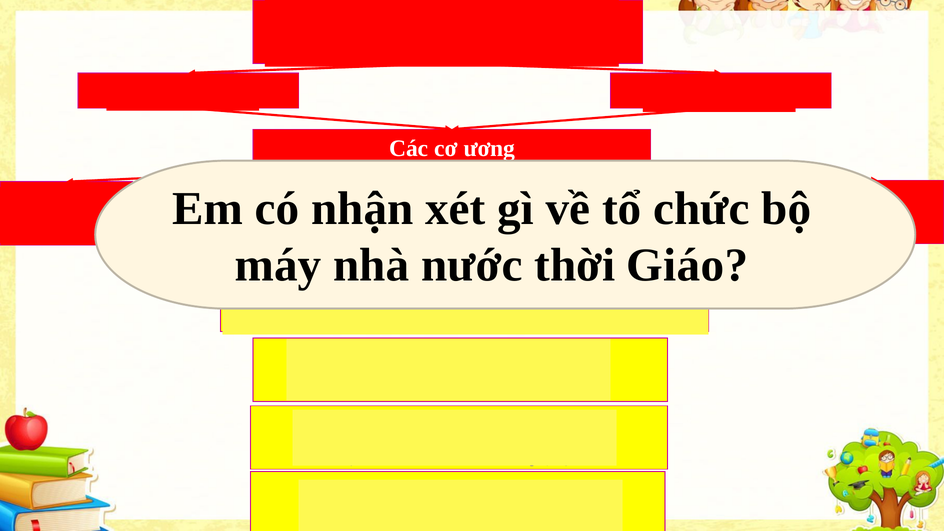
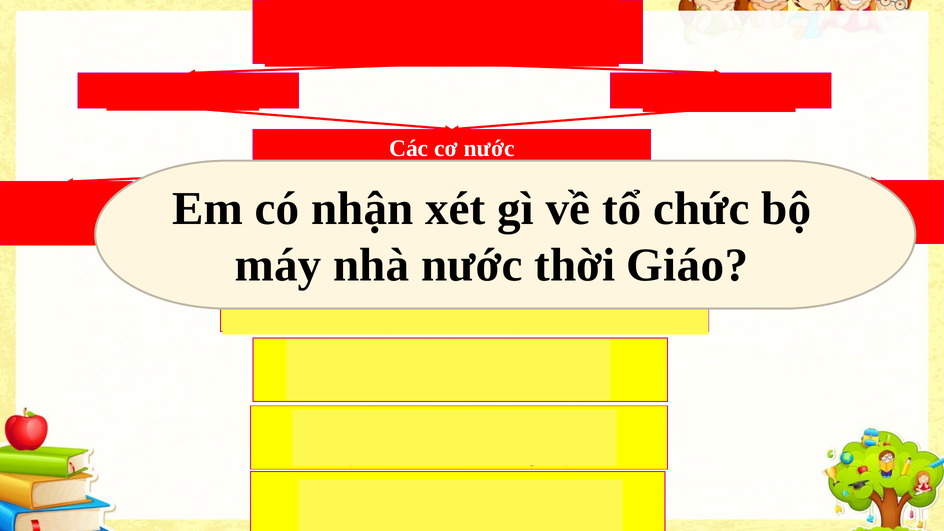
cơ ương: ương -> nước (489, 148)
